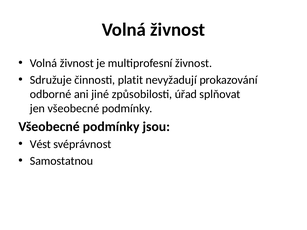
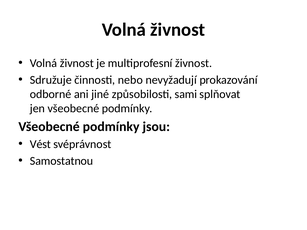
platit: platit -> nebo (130, 80)
úřad: úřad -> sami (186, 94)
